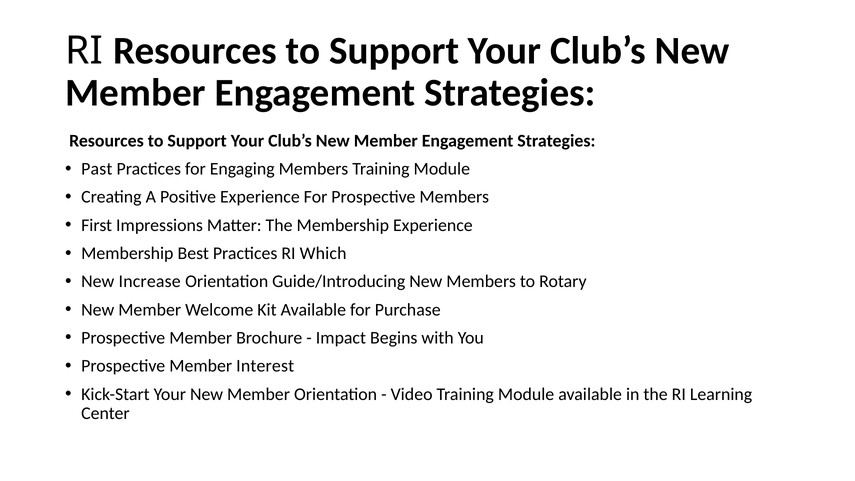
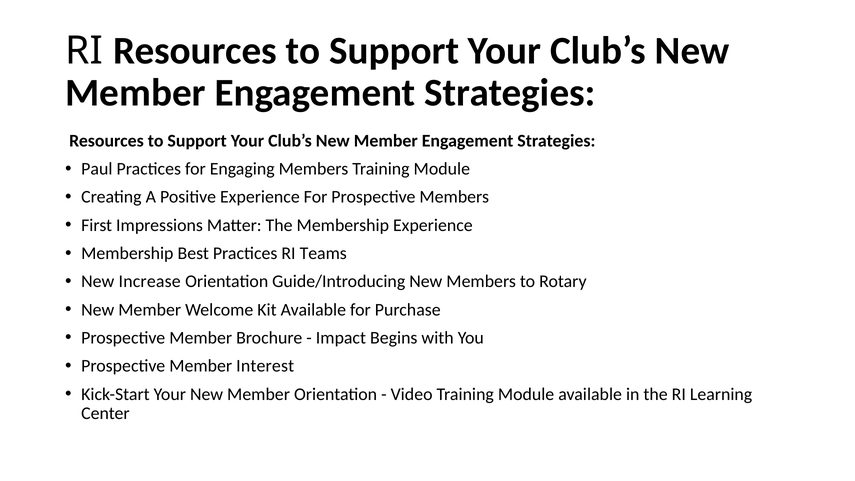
Past: Past -> Paul (97, 169)
Which: Which -> Teams (323, 253)
